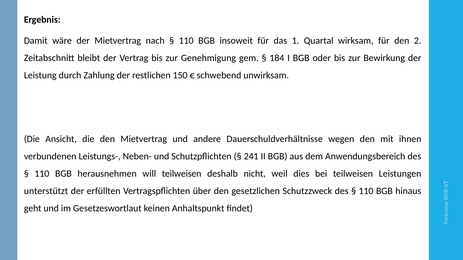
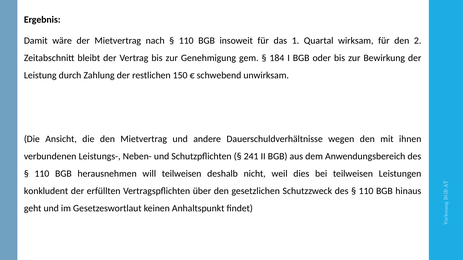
unterstützt: unterstützt -> konkludent (46, 191)
